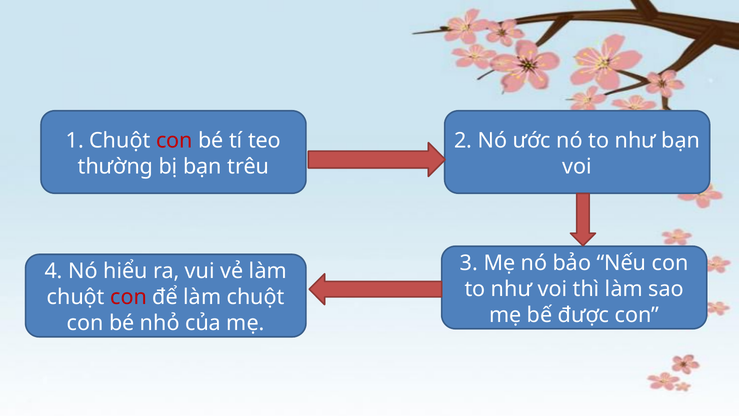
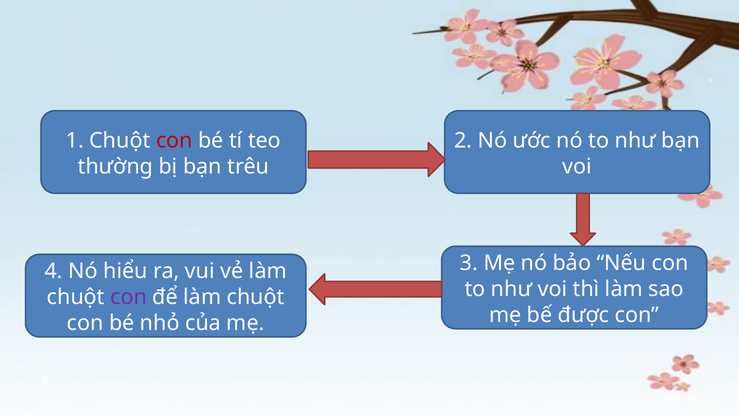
con colour: red -> purple (129, 297)
